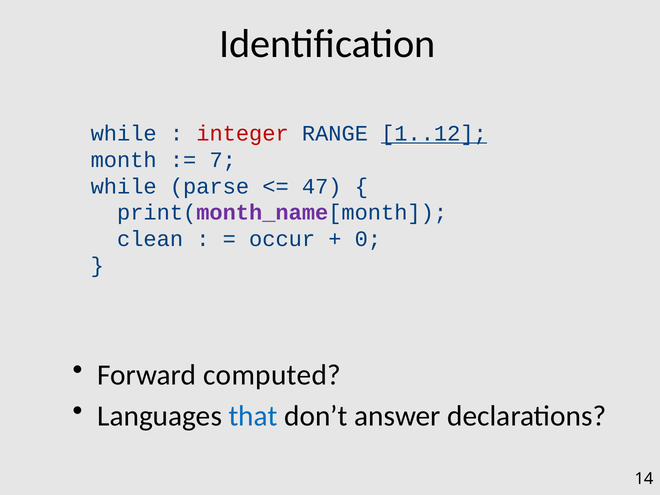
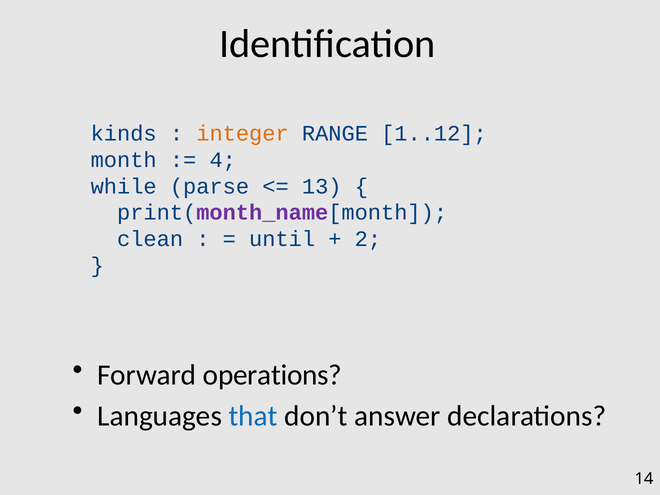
while: while -> kinds (124, 133)
integer colour: red -> orange (243, 133)
1..12 underline: present -> none (434, 133)
7: 7 -> 4 (223, 160)
47: 47 -> 13 (322, 186)
occur: occur -> until (282, 239)
0: 0 -> 2 (368, 239)
computed: computed -> operations (272, 375)
